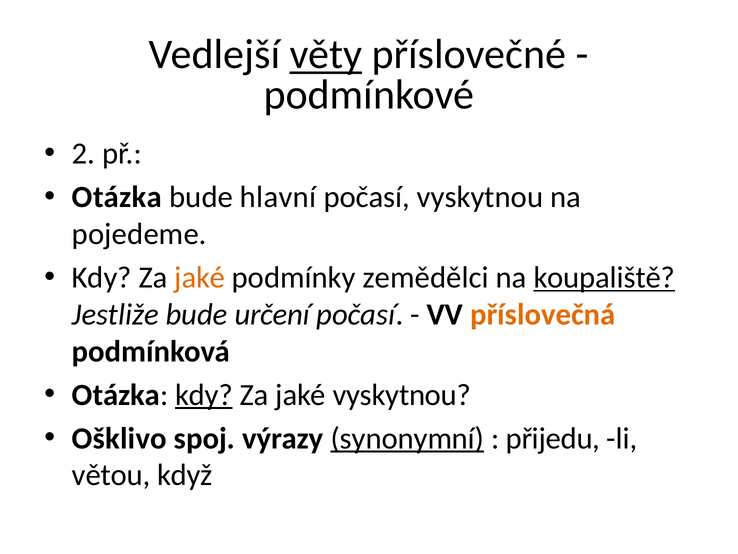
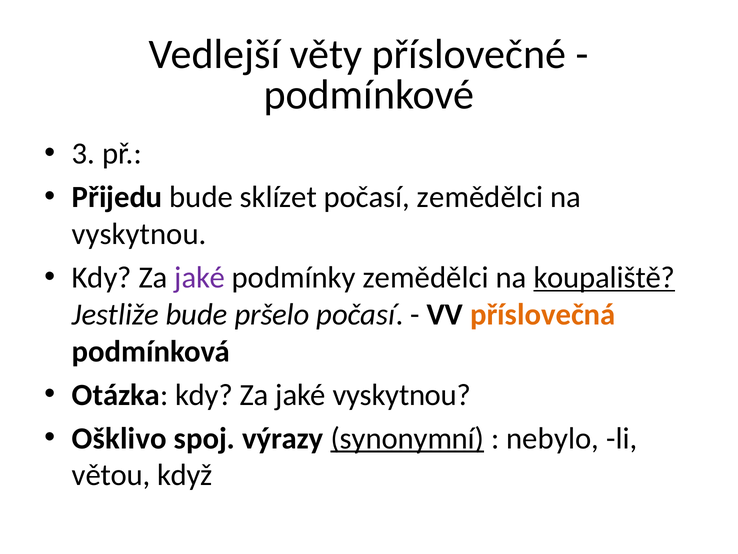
věty underline: present -> none (326, 54)
2: 2 -> 3 (84, 153)
Otázka: Otázka -> Přijedu (117, 197)
hlavní: hlavní -> sklízet (278, 197)
počasí vyskytnou: vyskytnou -> zemědělci (480, 197)
pojedeme: pojedeme -> vyskytnou (139, 234)
jaké colour: orange -> purple (200, 277)
určení: určení -> pršelo (272, 314)
kdy underline: present -> none (204, 395)
přijedu: přijedu -> nebylo (553, 438)
